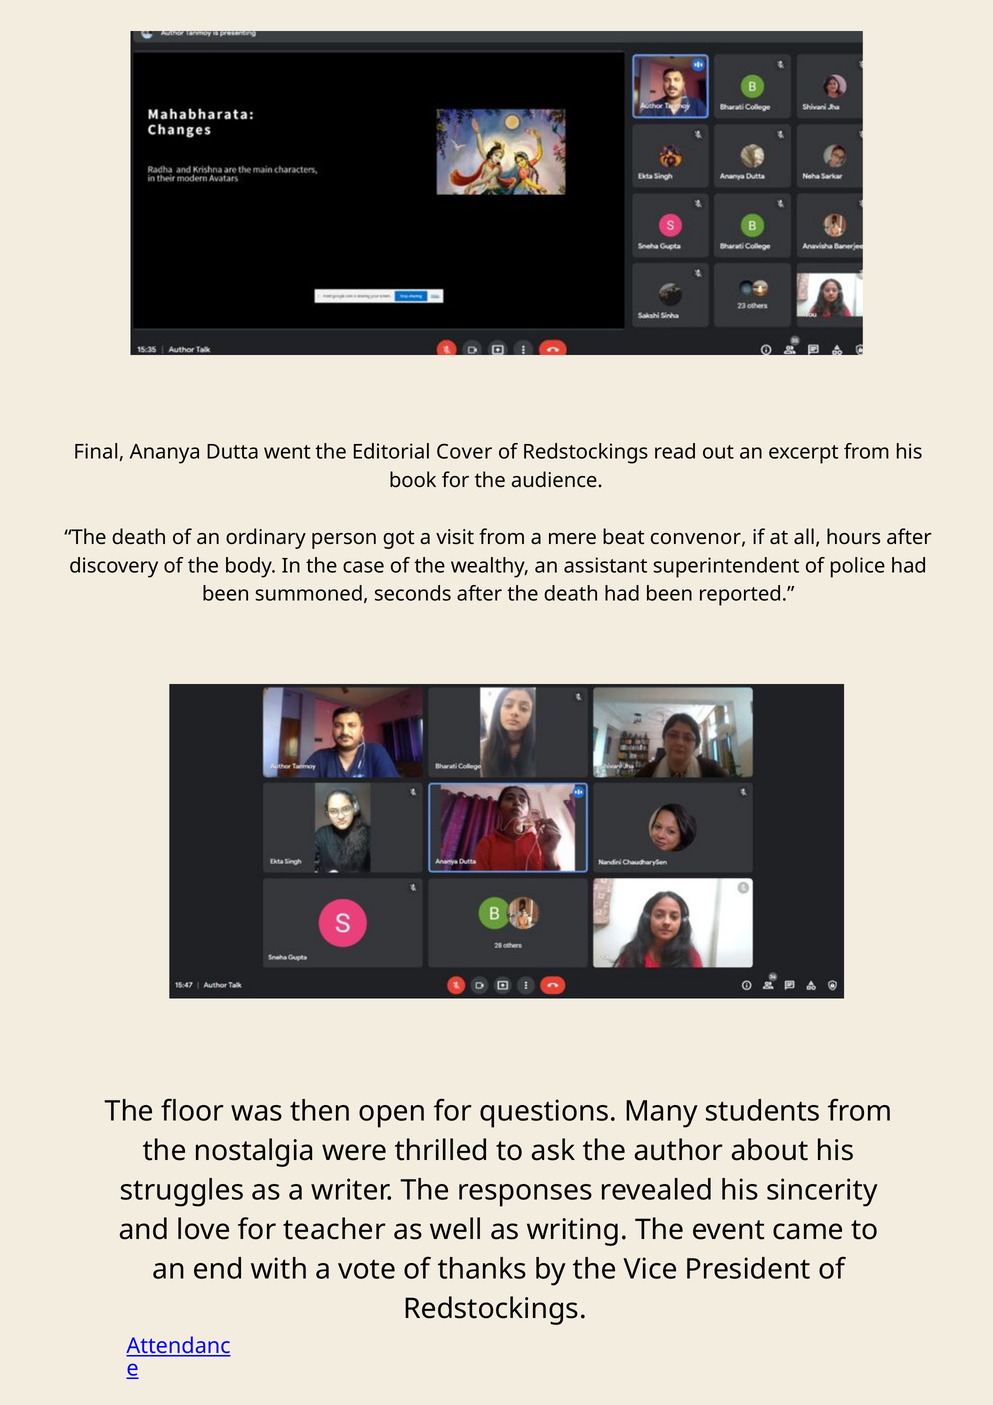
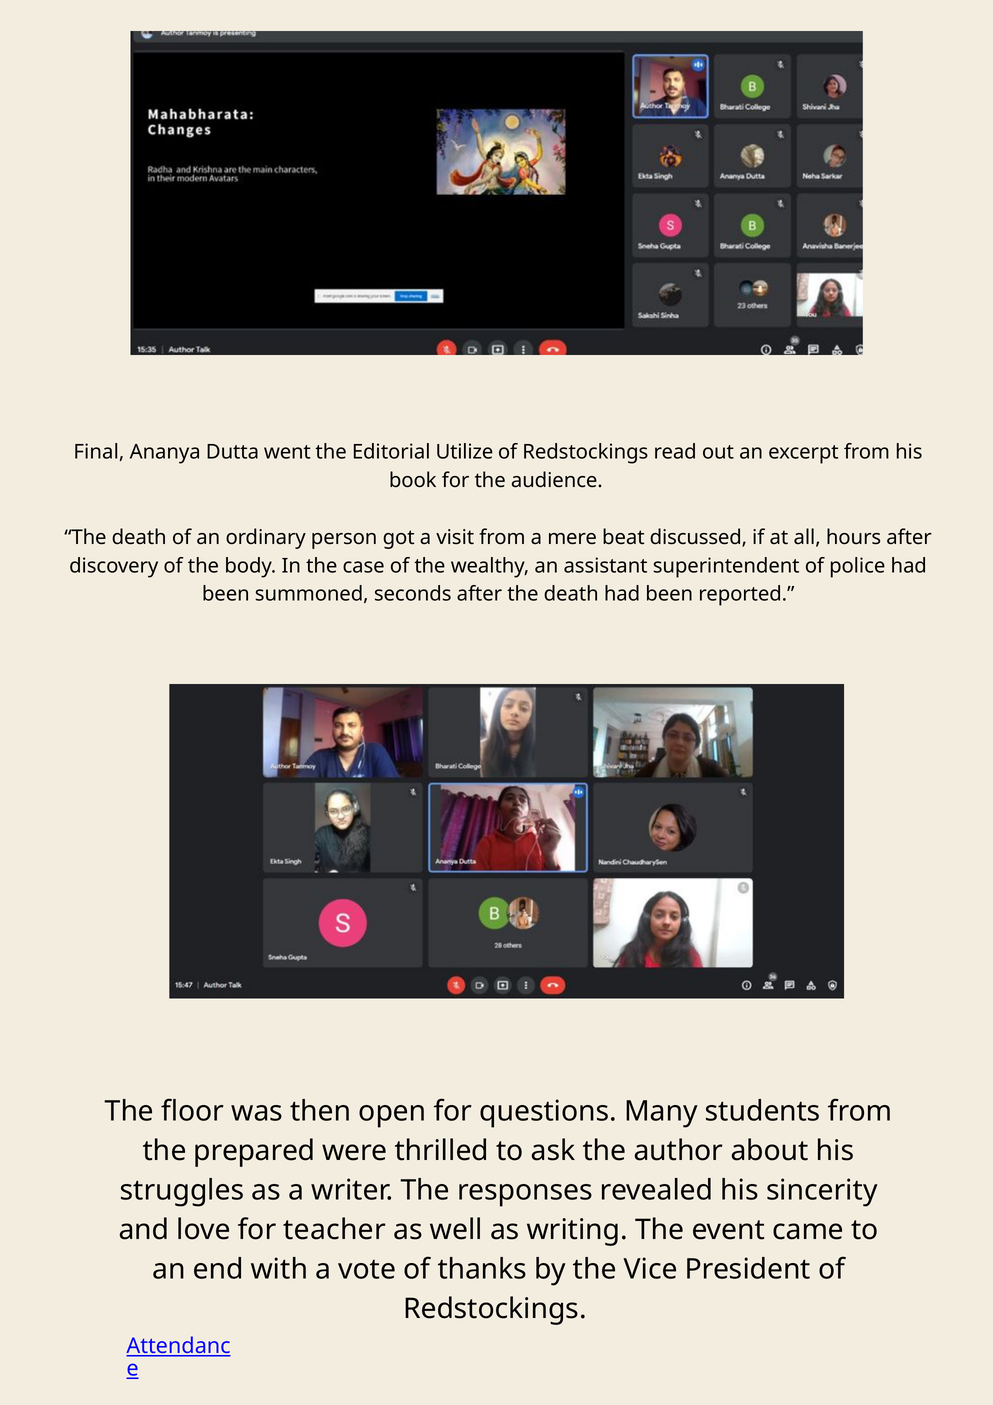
Cover: Cover -> Utilize (464, 452)
convenor: convenor -> discussed (698, 538)
nostalgia: nostalgia -> prepared (254, 1151)
